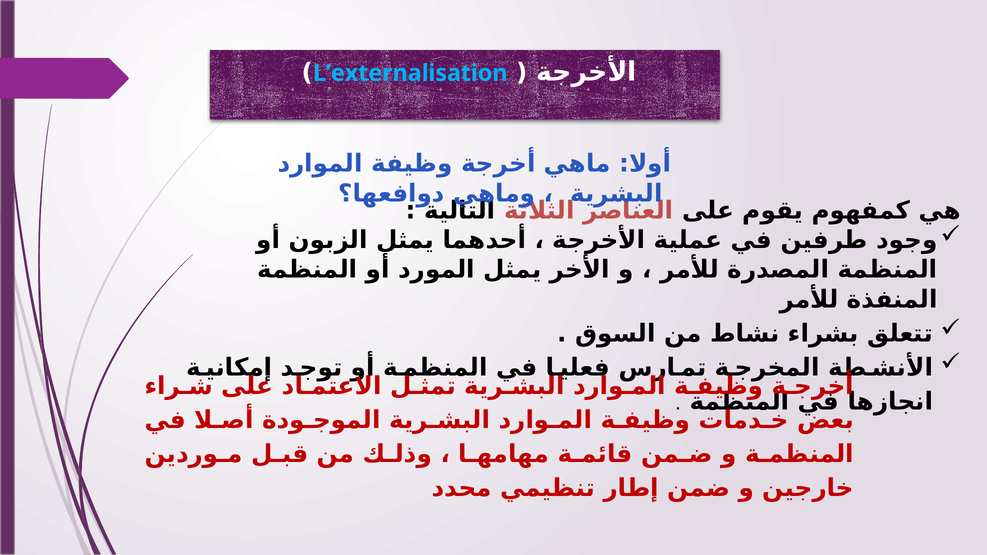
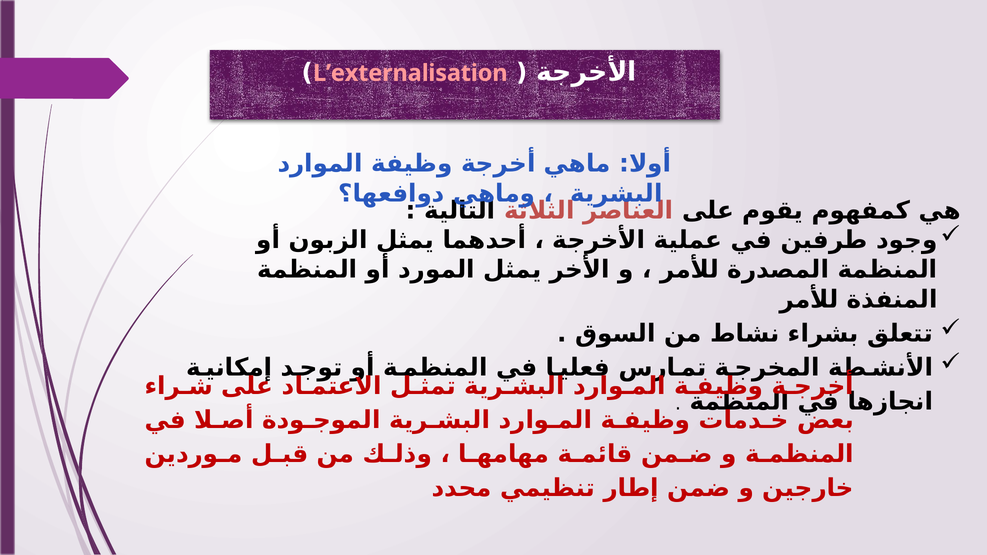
L’externalisation colour: light blue -> pink (410, 73)
